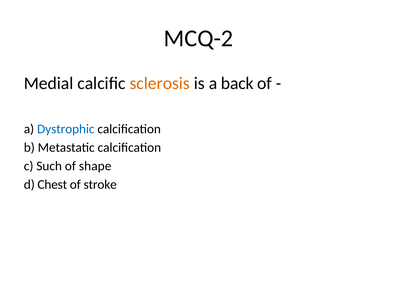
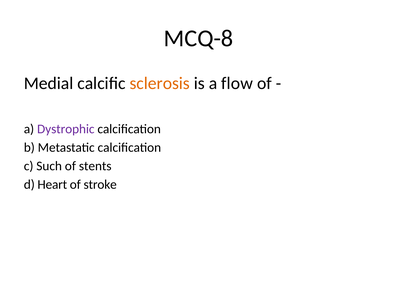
MCQ-2: MCQ-2 -> MCQ-8 (198, 38)
back: back -> flow (237, 83)
Dystrophic colour: blue -> purple (66, 129)
shape: shape -> stents (95, 166)
Chest: Chest -> Heart (52, 184)
